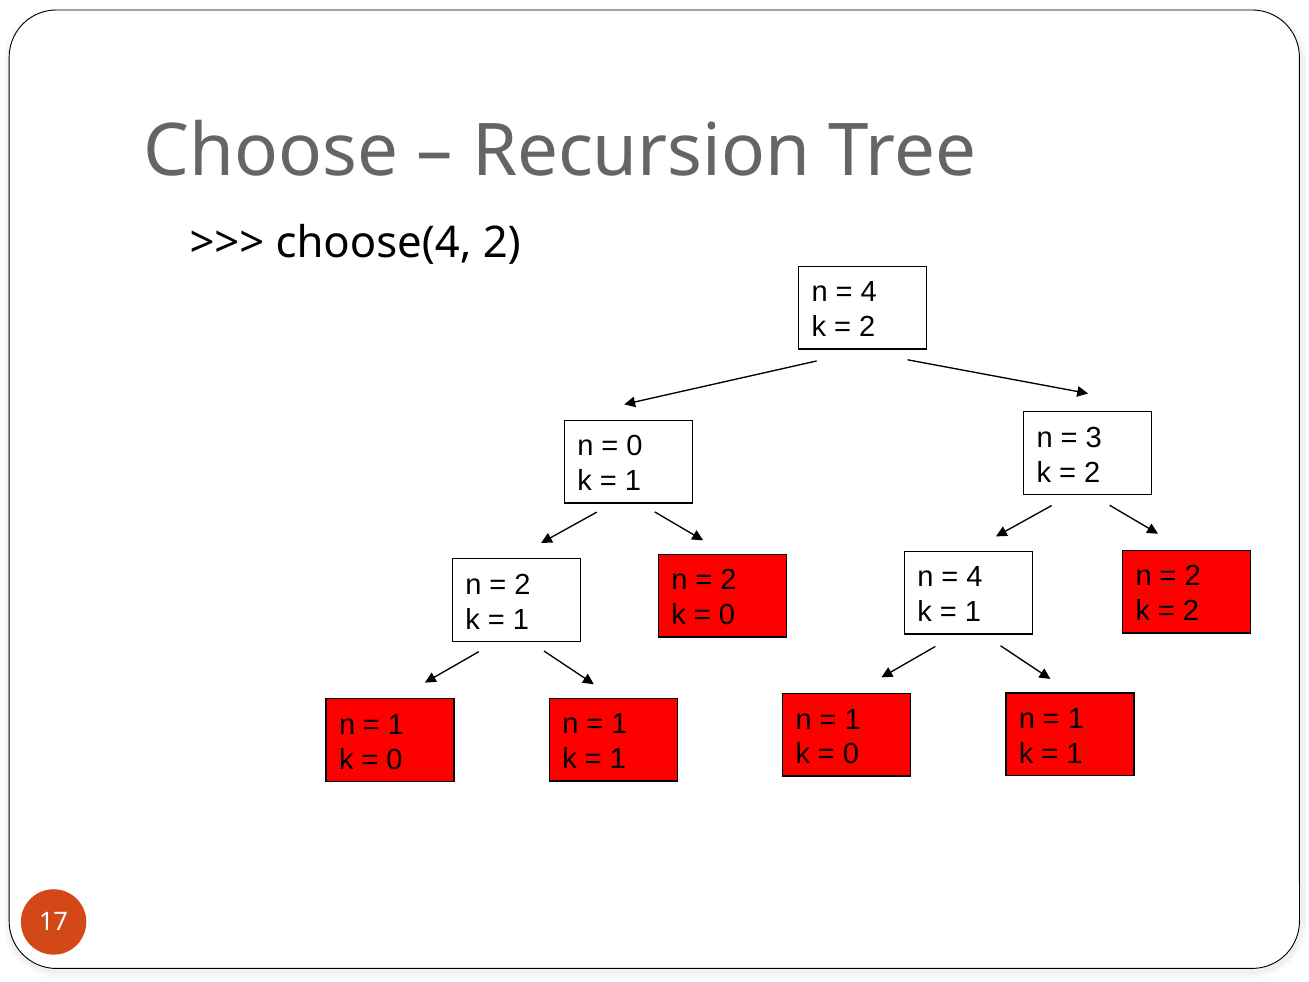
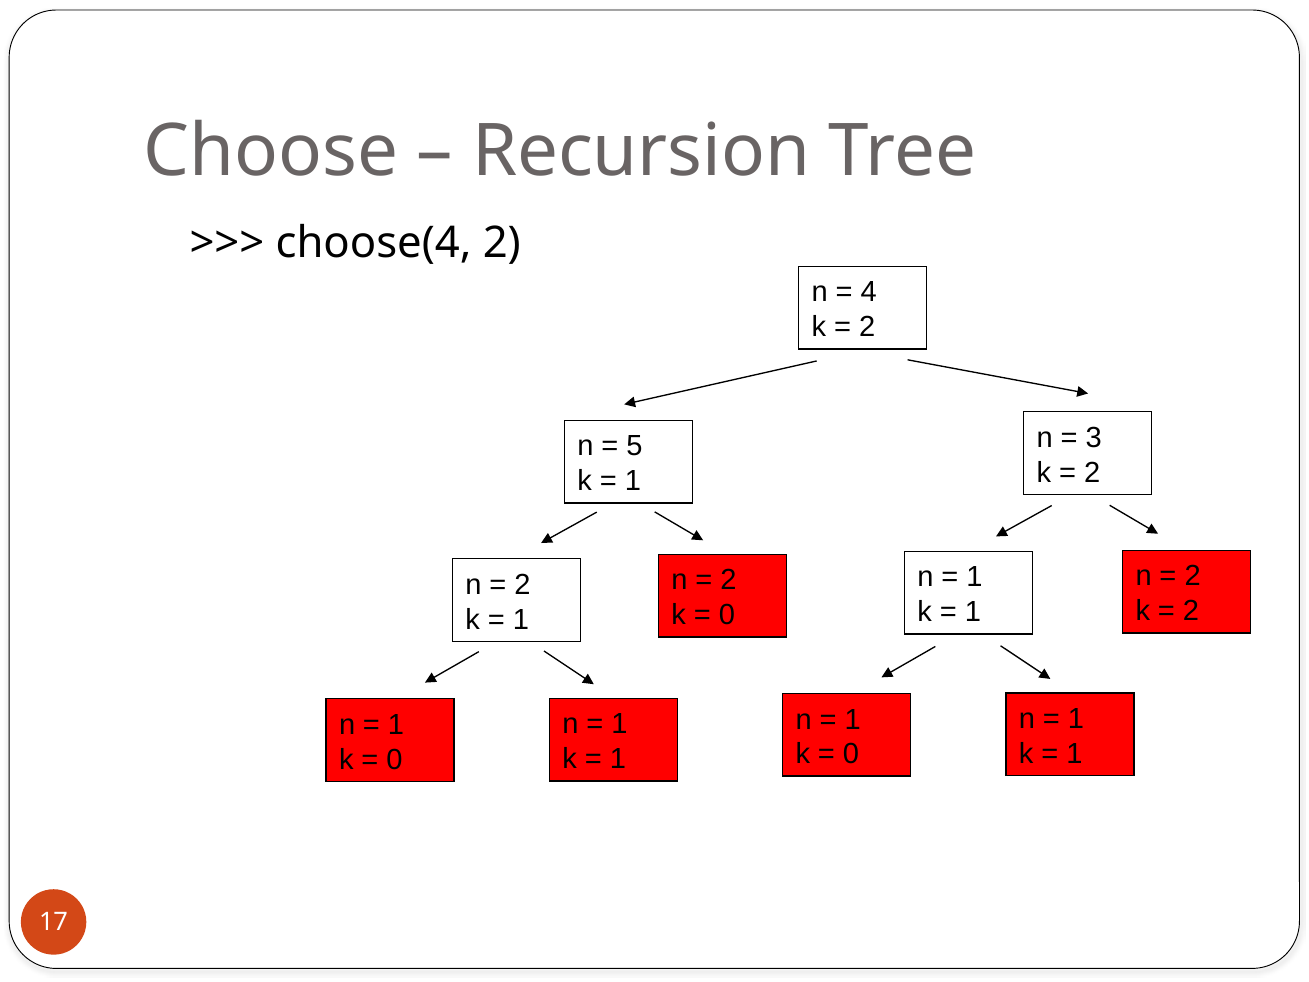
0: 0 -> 5 (634, 446)
4: 4 -> 1 (974, 577)
